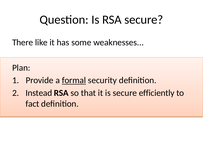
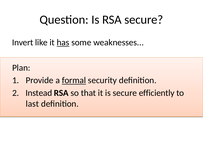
There: There -> Invert (23, 43)
has underline: none -> present (63, 43)
fact: fact -> last (32, 104)
